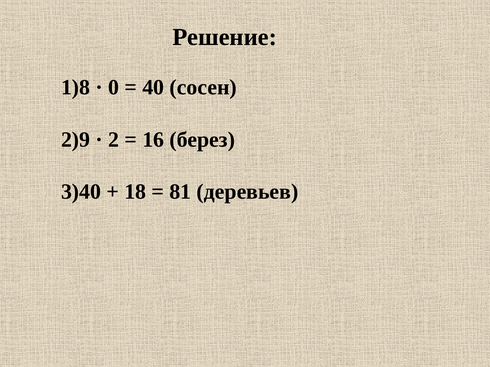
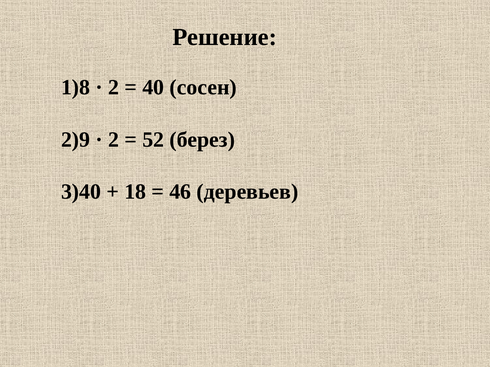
0: 0 -> 2 (114, 87)
16: 16 -> 52 (153, 140)
81: 81 -> 46 (180, 192)
